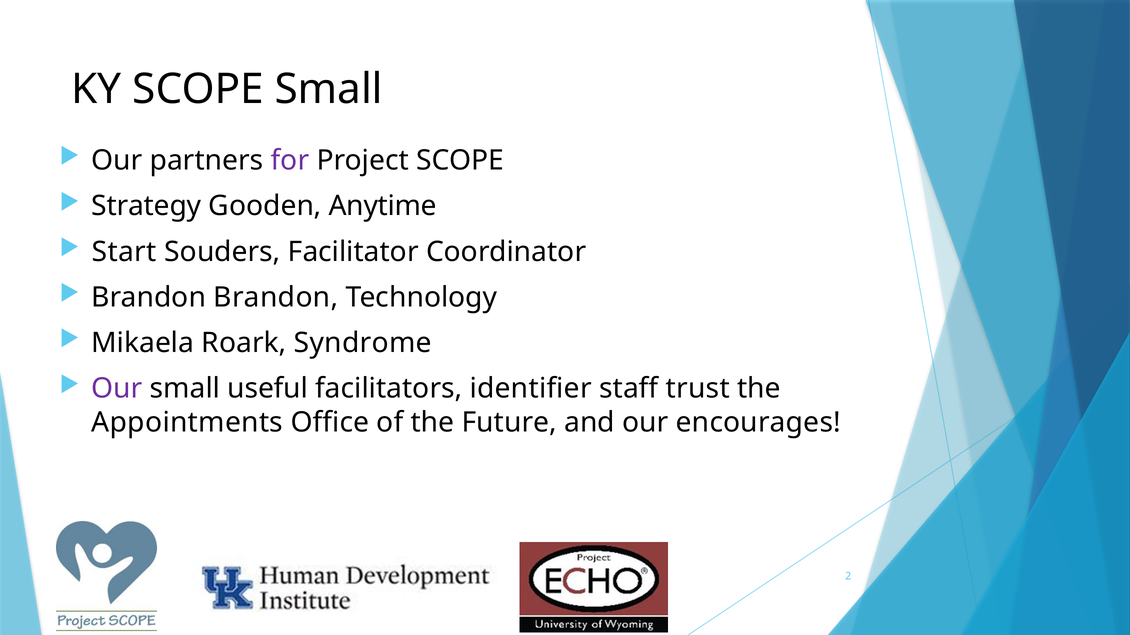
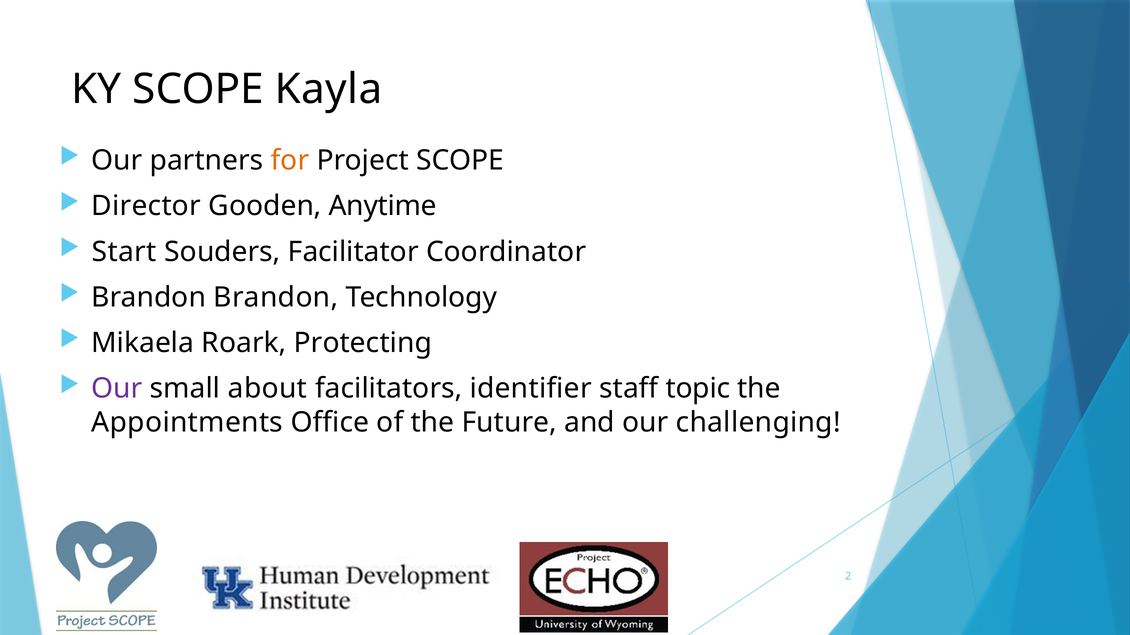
SCOPE Small: Small -> Kayla (329, 89)
for colour: purple -> orange (290, 161)
Strategy: Strategy -> Director (146, 206)
Syndrome: Syndrome -> Protecting (363, 343)
useful: useful -> about (267, 389)
trust: trust -> topic (698, 389)
encourages: encourages -> challenging (758, 423)
